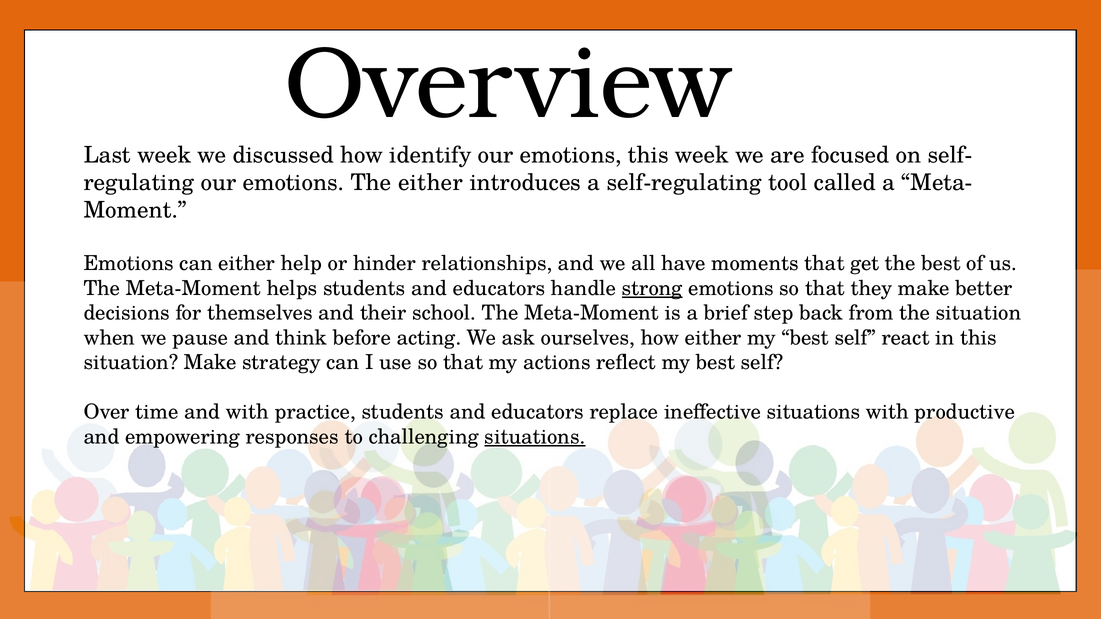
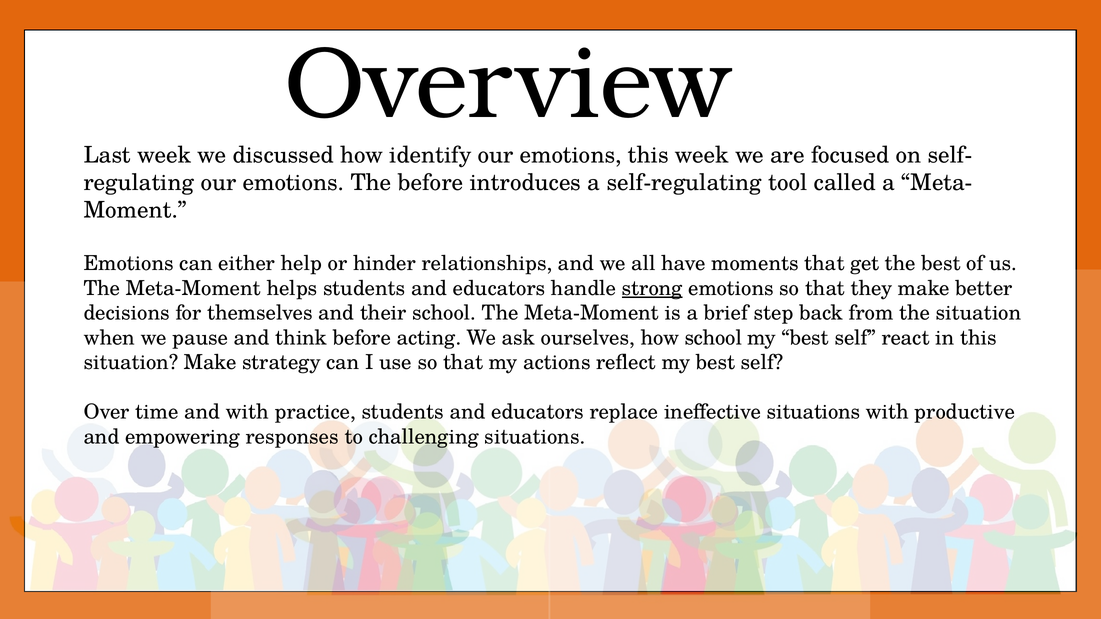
The either: either -> before (431, 183)
how either: either -> school (713, 338)
situations underline: present -> none (535, 437)
